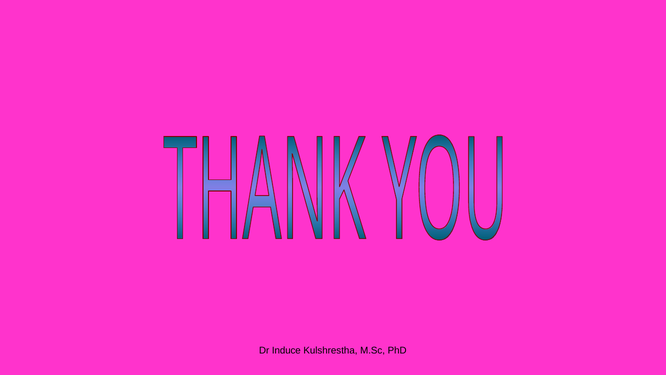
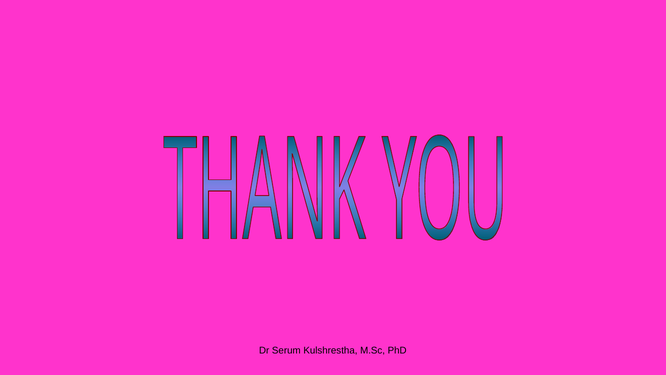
Induce: Induce -> Serum (286, 350)
